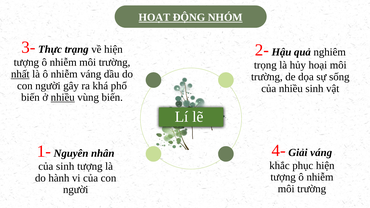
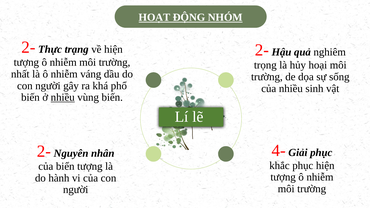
3-: 3- -> 2- (28, 47)
nhất underline: present -> none (20, 74)
Giải váng: váng -> phục (321, 153)
1-: 1- -> 2- (44, 151)
của sinh: sinh -> biển (65, 166)
